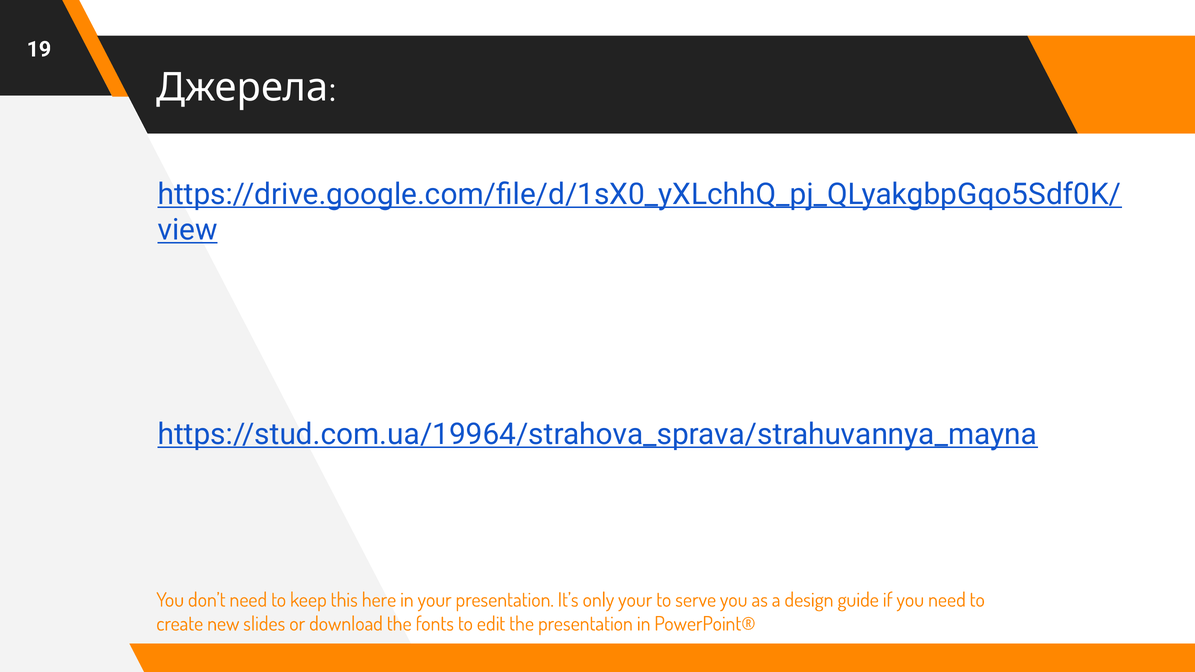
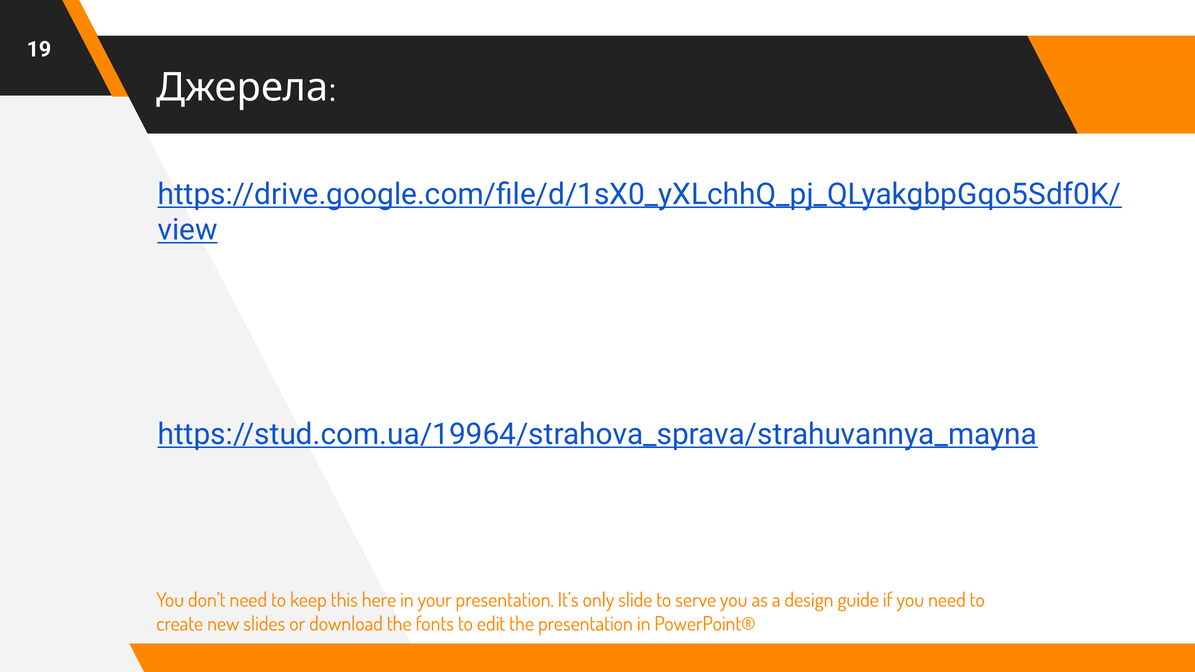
only your: your -> slide (635, 600)
